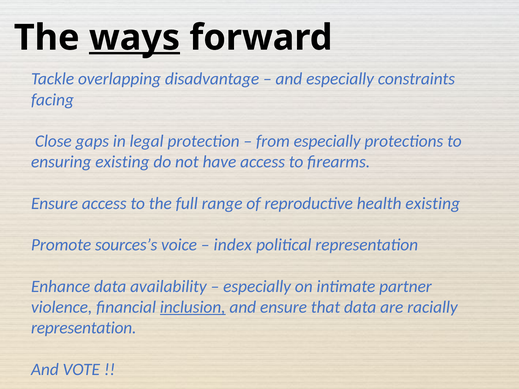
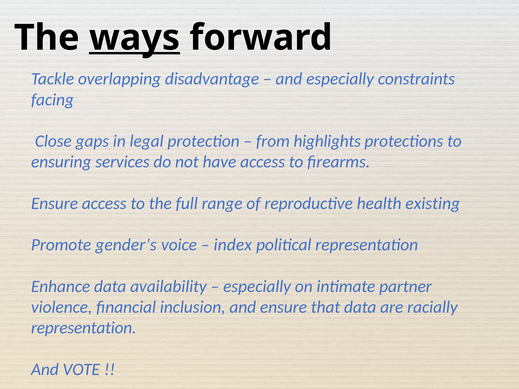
from especially: especially -> highlights (327, 141)
ensuring existing: existing -> services (122, 162)
sources’s: sources’s -> gender’s (126, 245)
inclusion underline: present -> none (193, 307)
